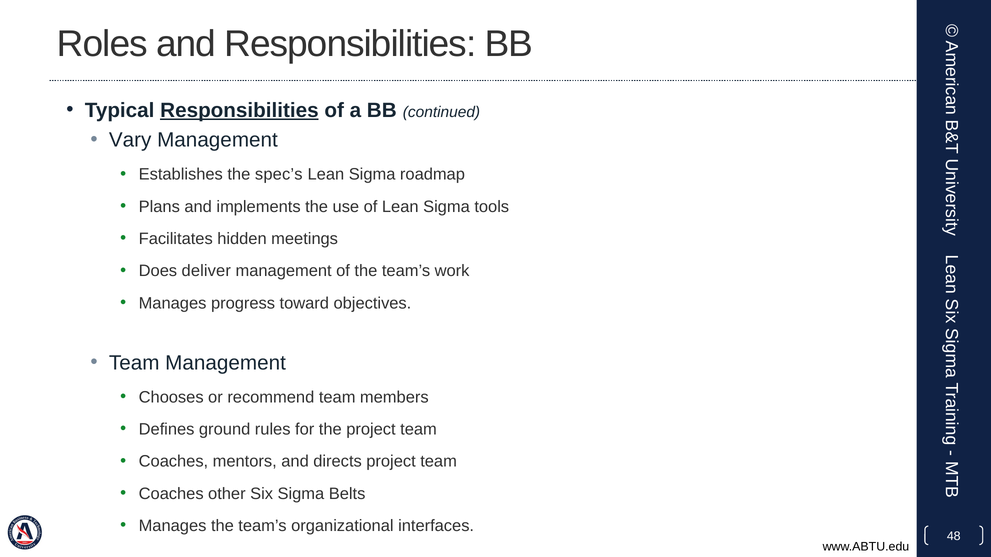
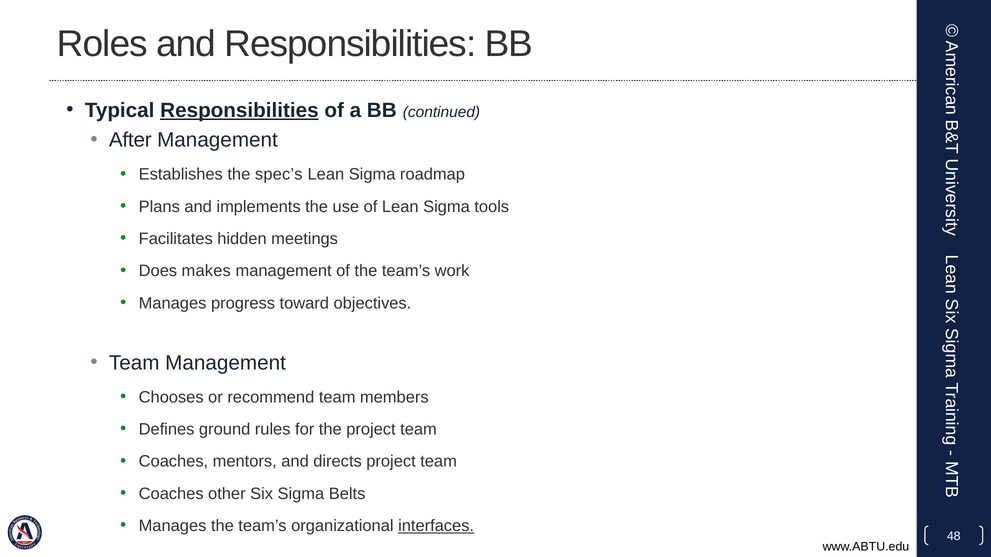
Vary: Vary -> After (130, 140)
deliver: deliver -> makes (206, 271)
interfaces underline: none -> present (436, 526)
